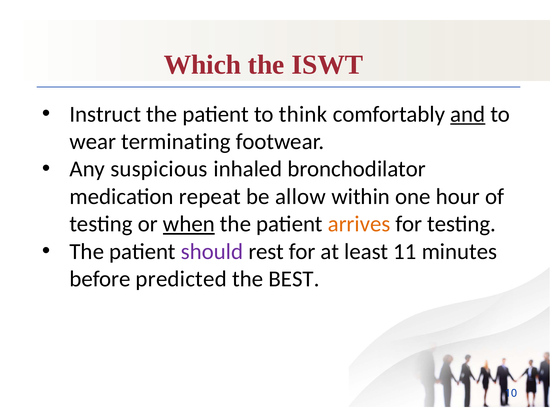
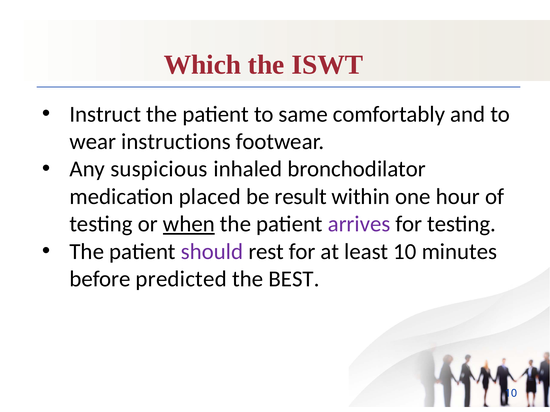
think: think -> same (303, 114)
and underline: present -> none (468, 114)
terminating: terminating -> instructions (176, 142)
repeat: repeat -> placed (210, 197)
allow: allow -> result (301, 197)
arrives colour: orange -> purple (359, 224)
least 11: 11 -> 10 (405, 252)
